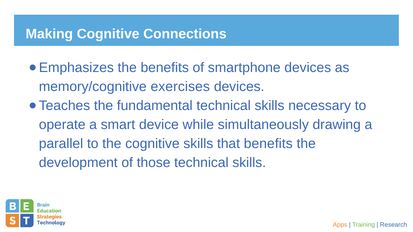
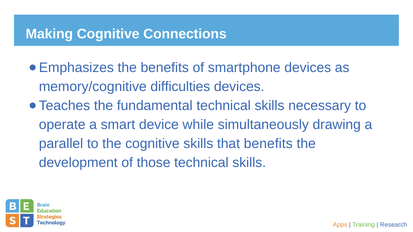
exercises: exercises -> difficulties (180, 87)
